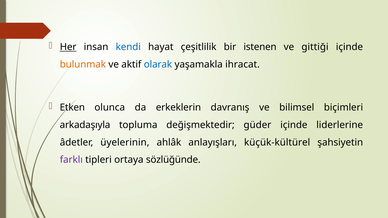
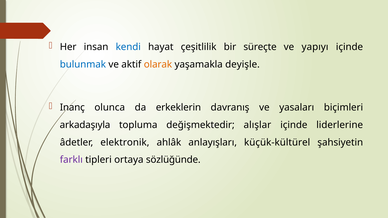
Her underline: present -> none (68, 47)
istenen: istenen -> süreçte (260, 47)
gittiği: gittiği -> yapıyı (315, 47)
bulunmak colour: orange -> blue (83, 65)
olarak colour: blue -> orange (158, 65)
ihracat: ihracat -> deyişle (242, 65)
Etken: Etken -> Inanç (72, 108)
bilimsel: bilimsel -> yasaları (297, 108)
güder: güder -> alışlar (257, 125)
üyelerinin: üyelerinin -> elektronik (125, 142)
